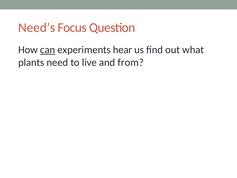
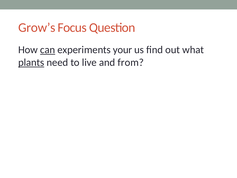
Need’s: Need’s -> Grow’s (37, 28)
hear: hear -> your (123, 50)
plants underline: none -> present (31, 62)
